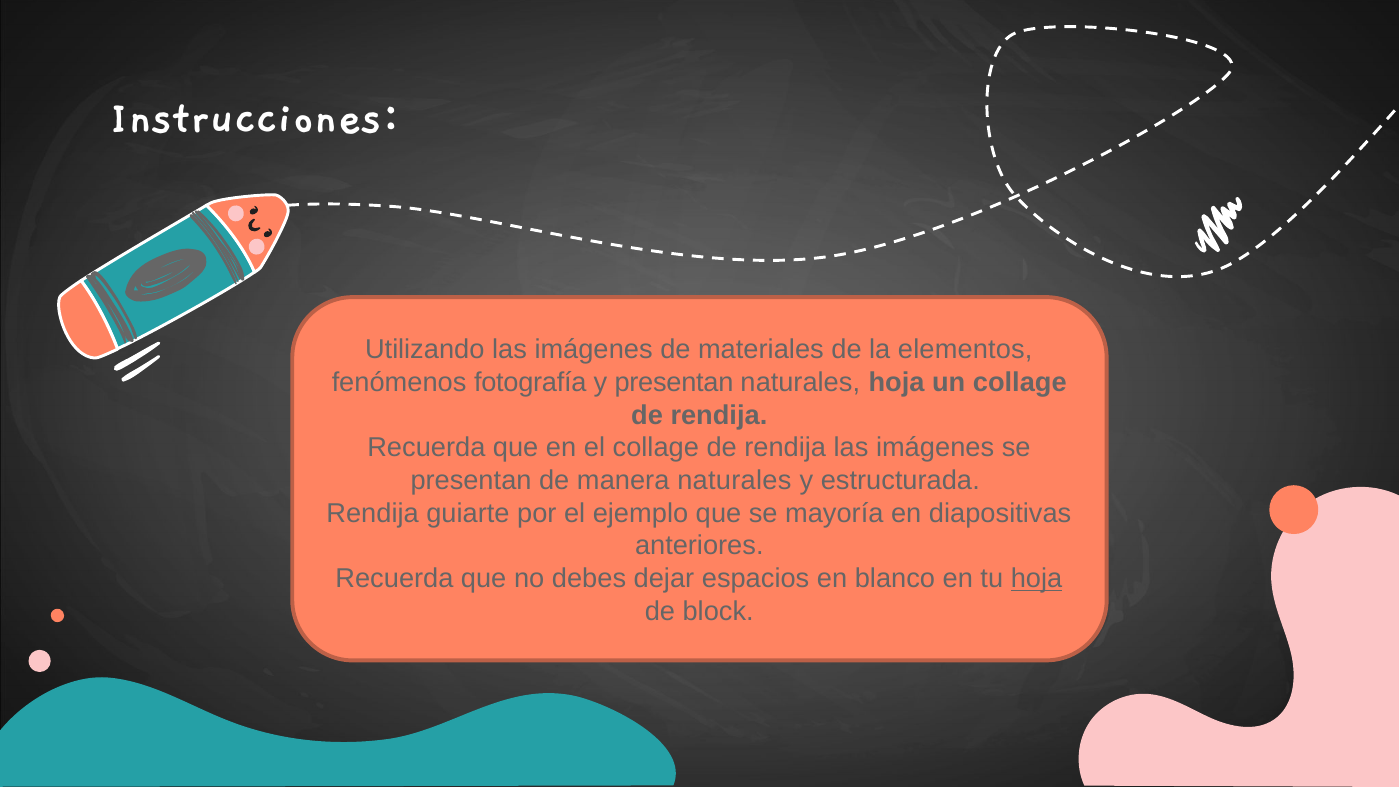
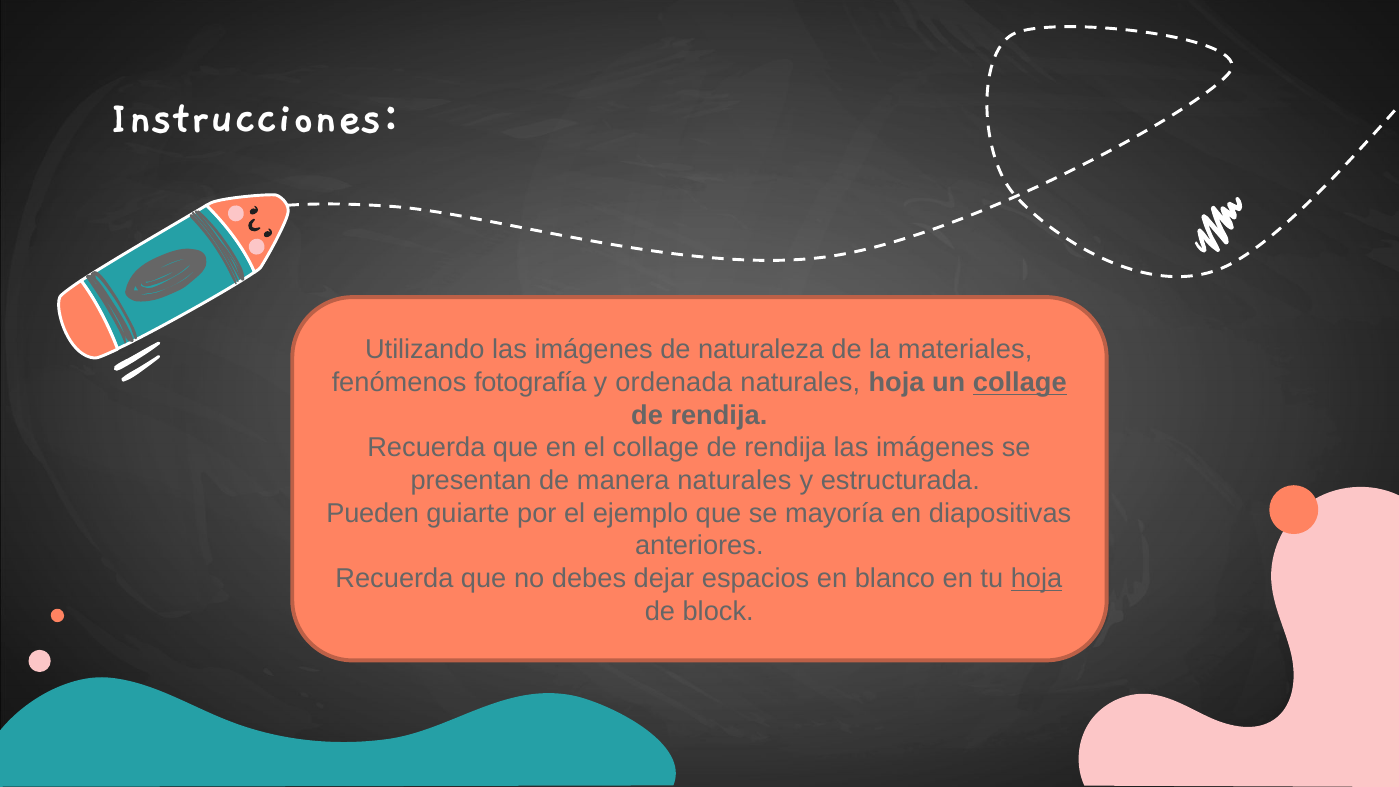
materiales: materiales -> naturaleza (761, 350)
elementos: elementos -> materiales (965, 350)
y presentan: presentan -> ordenada (674, 383)
collage underline: none -> present (1020, 383)
Rendija: Rendija -> Pueden (373, 513)
